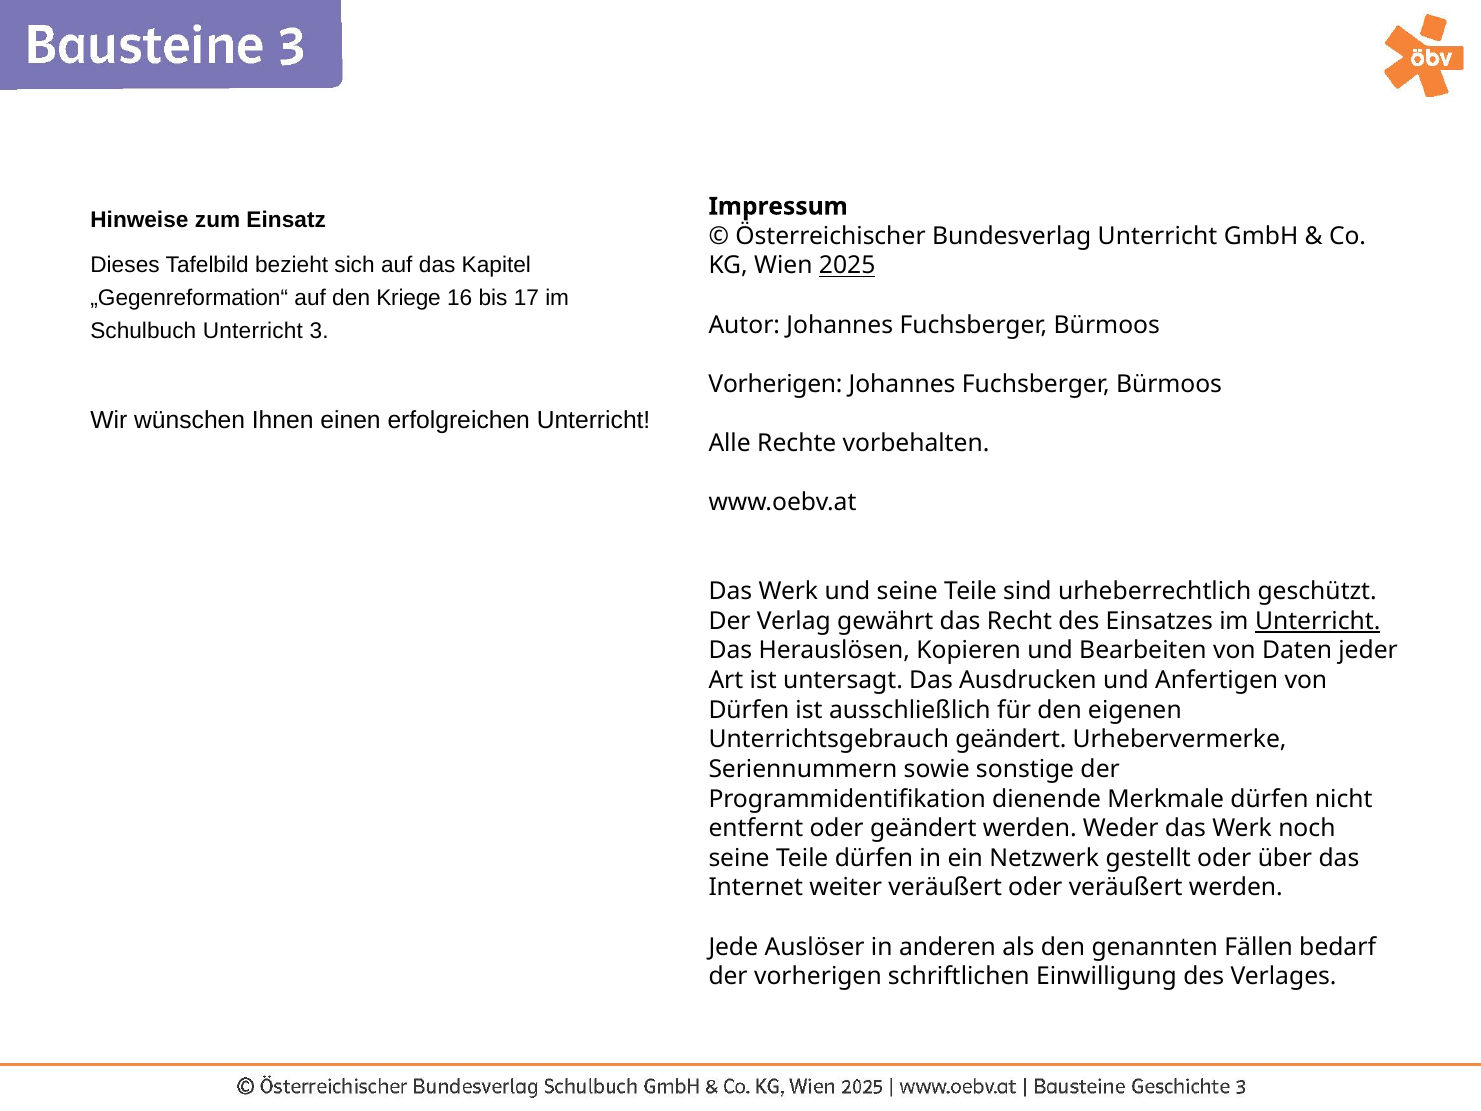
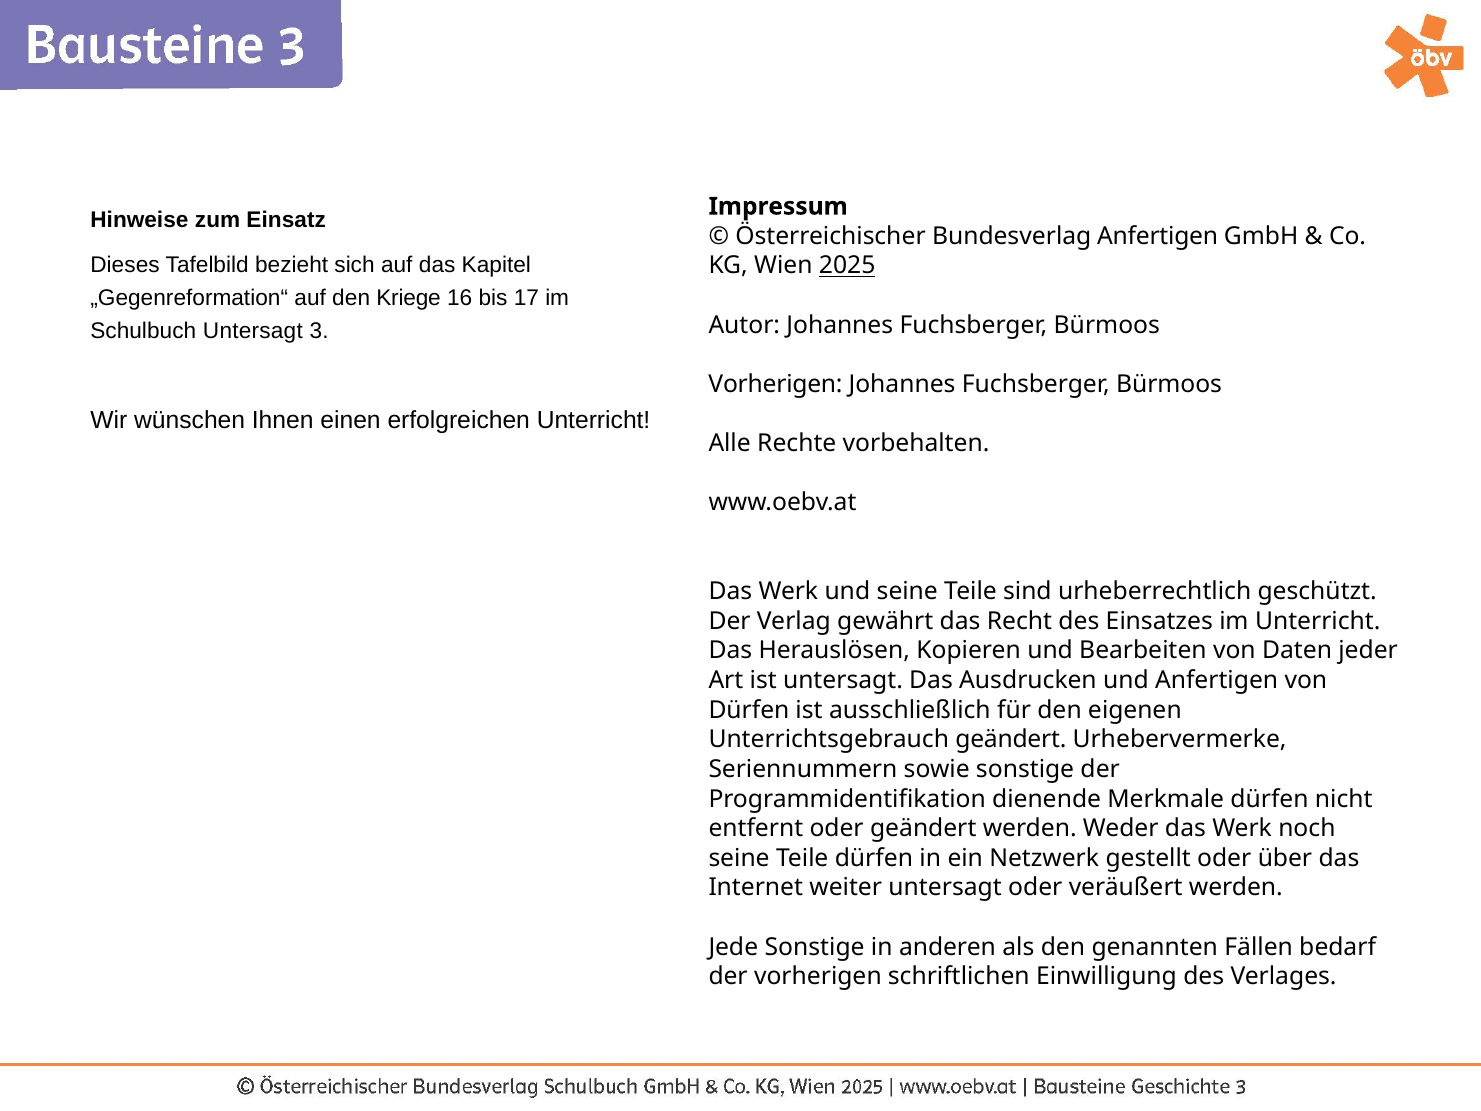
Bundesverlag Unterricht: Unterricht -> Anfertigen (1158, 236)
Schulbuch Unterricht: Unterricht -> Untersagt (253, 331)
Unterricht underline: present -> none (1318, 621)
weiter veräußert: veräußert -> untersagt (945, 888)
Jede Auslöser: Auslöser -> Sonstige (815, 947)
